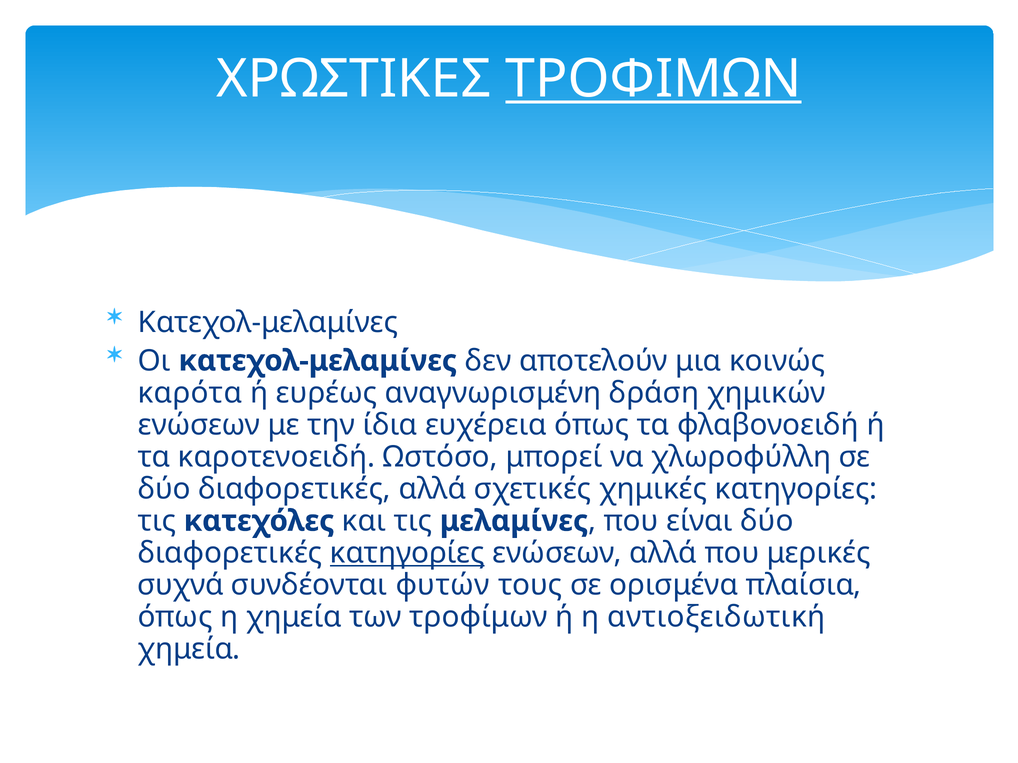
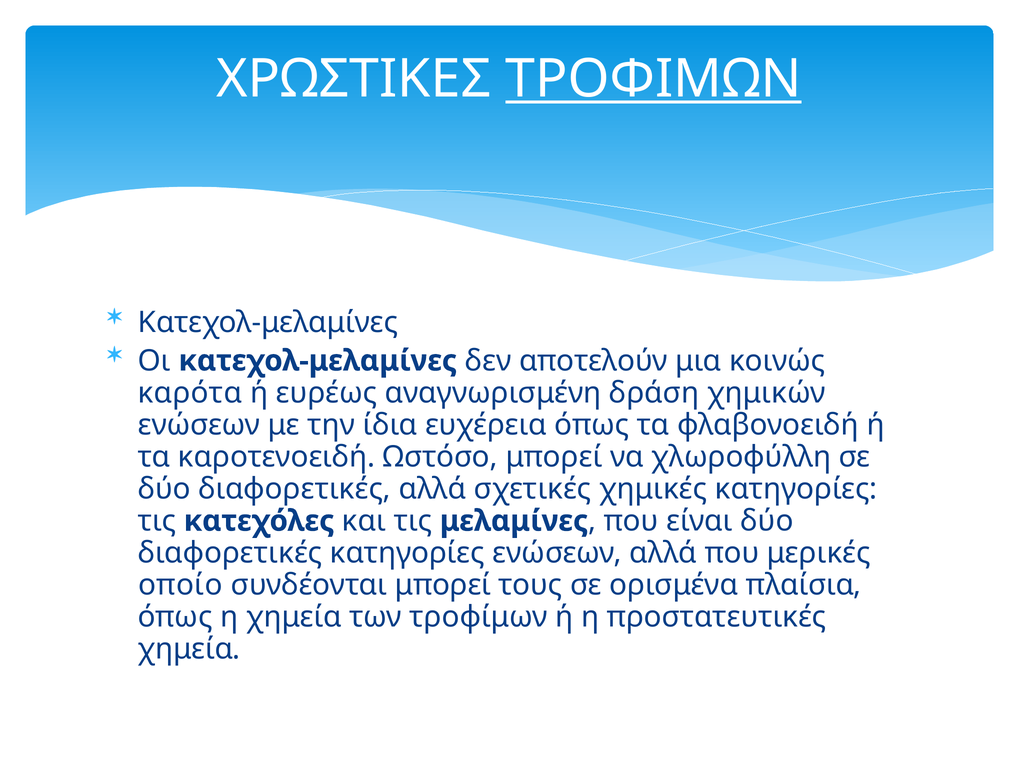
κατηγορίες underline: present -> none (407, 553)
συχνά: συχνά -> οποίο (180, 585)
συνδέονται φυτών: φυτών -> μπορεί (443, 585)
αντιοξειδωτική: αντιοξειδωτική -> προστατευτικές (717, 618)
